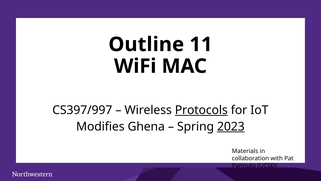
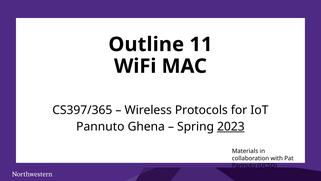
CS397/997: CS397/997 -> CS397/365 (82, 110)
Protocols underline: present -> none (201, 110)
Modifies: Modifies -> Pannuto (100, 126)
